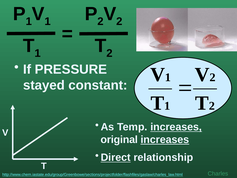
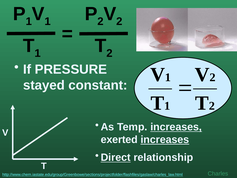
original: original -> exerted (119, 139)
